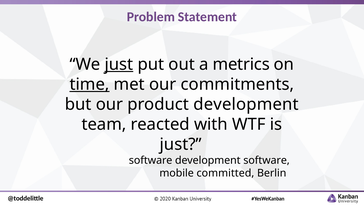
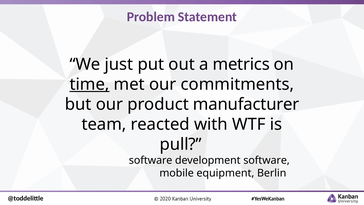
just underline: present -> none (119, 64)
product development: development -> manufacturer (246, 104)
just: just -> pull (181, 144)
committed: committed -> equipment (225, 173)
